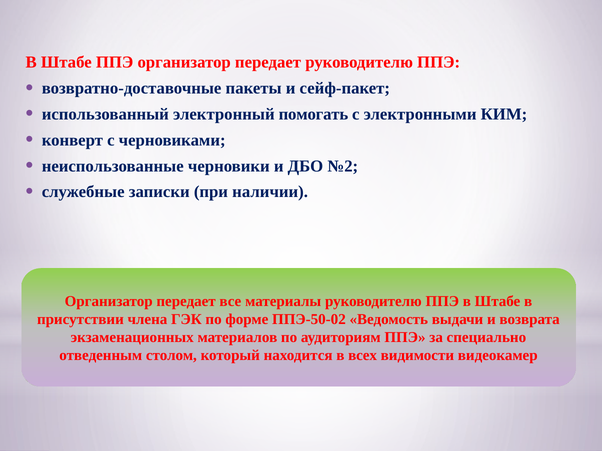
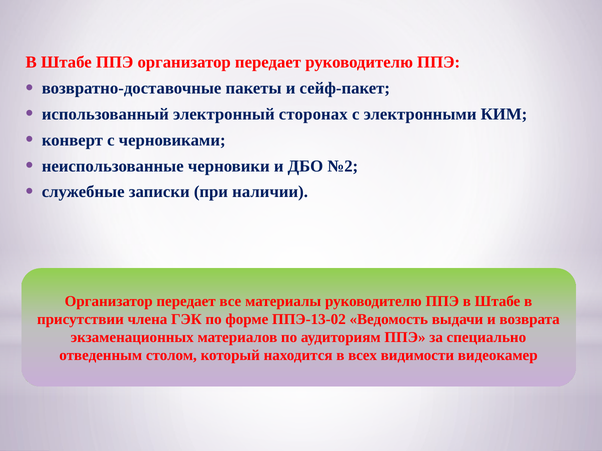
помогать: помогать -> сторонах (313, 114)
ППЭ-50-02: ППЭ-50-02 -> ППЭ-13-02 (309, 320)
